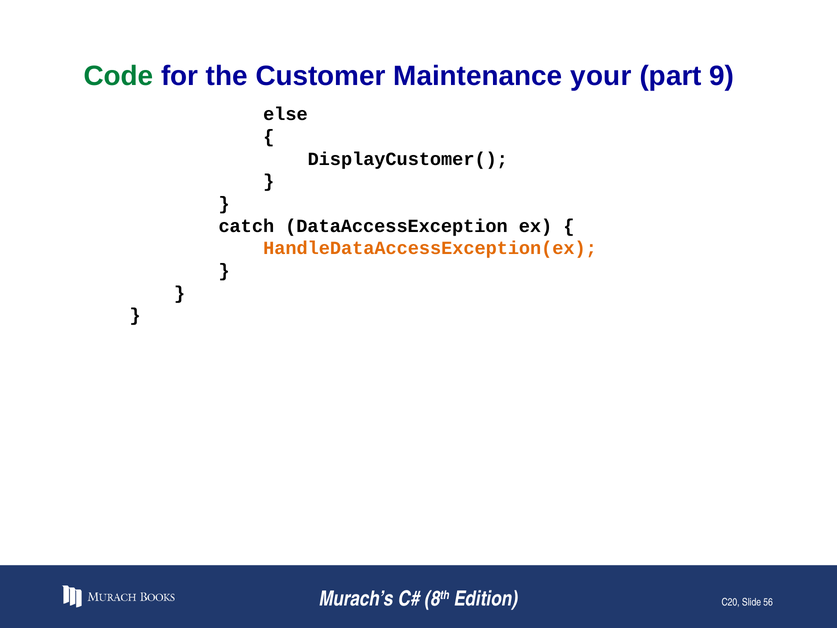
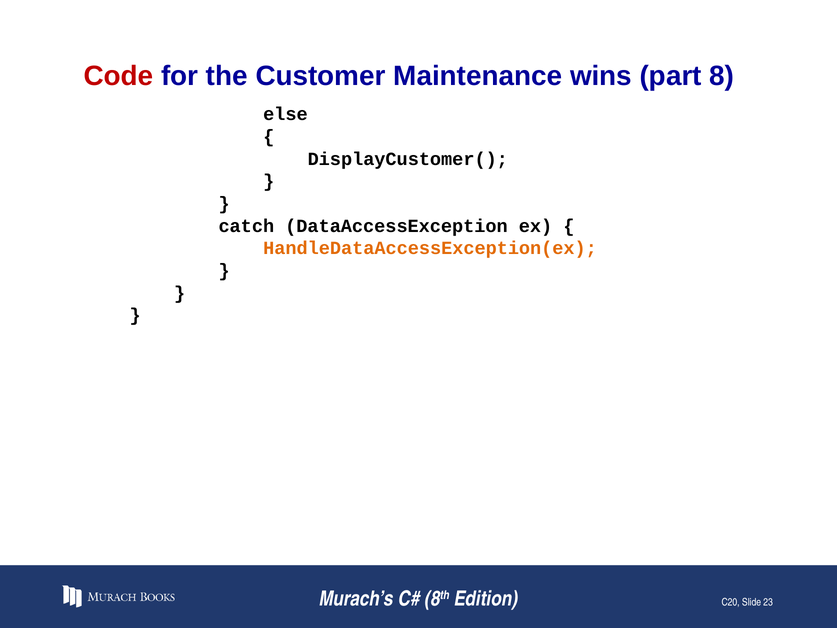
Code colour: green -> red (119, 76)
your: your -> wins (601, 76)
9: 9 -> 8 (722, 76)
56: 56 -> 23 (768, 602)
